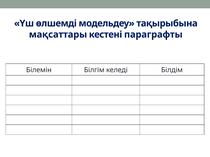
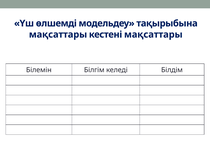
кестені параграфты: параграфты -> мақсаттары (153, 35)
